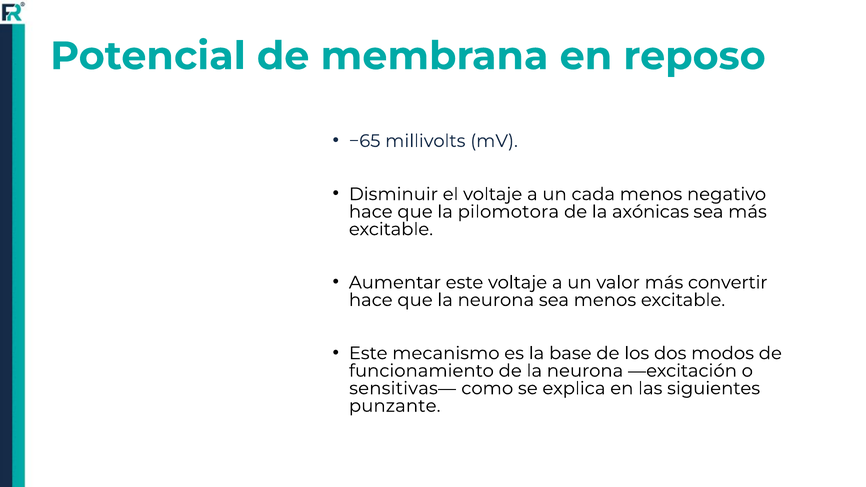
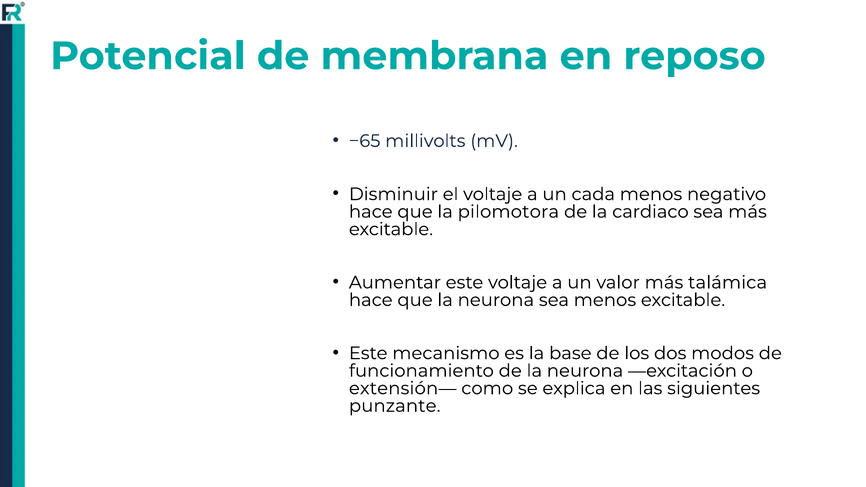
axónicas: axónicas -> cardiaco (650, 212)
convertir: convertir -> talámica (728, 283)
sensitivas—: sensitivas— -> extensión— (403, 388)
